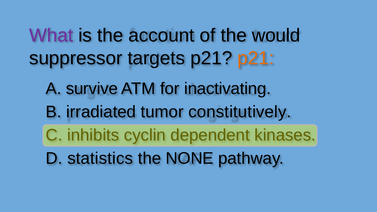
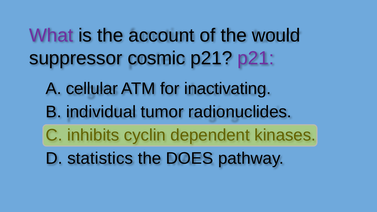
targets: targets -> cosmic (156, 58)
p21 colour: orange -> purple (256, 58)
survive: survive -> cellular (92, 89)
irradiated: irradiated -> individual (101, 112)
constitutively: constitutively -> radionuclides (240, 112)
NONE: NONE -> DOES (190, 159)
